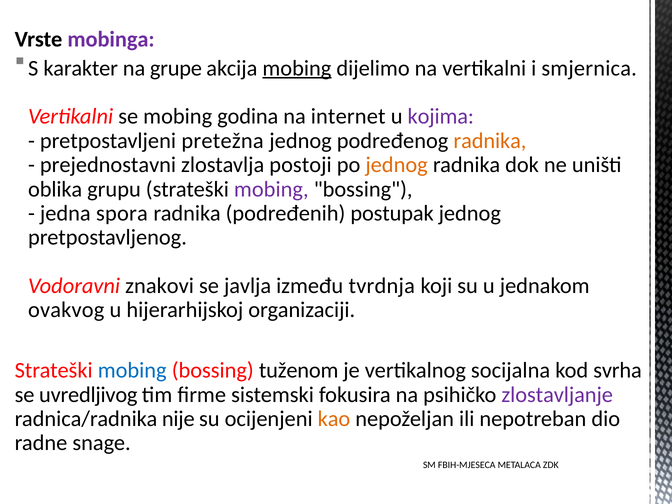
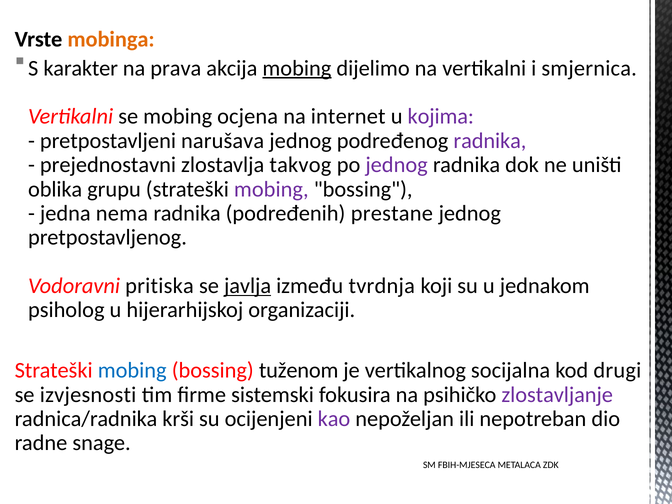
mobinga colour: purple -> orange (111, 39)
grupe: grupe -> prava (176, 68)
godina: godina -> ocjena (248, 117)
pretežna: pretežna -> narušava (223, 141)
radnika colour: orange -> purple (490, 141)
postoji: postoji -> takvog (300, 165)
jednog colour: orange -> purple (397, 165)
spora: spora -> nema (122, 213)
postupak: postupak -> prestane (392, 213)
znakovi: znakovi -> pritiska (159, 286)
javlja underline: none -> present (248, 286)
ovakvog: ovakvog -> psiholog (66, 310)
svrha: svrha -> drugi (617, 371)
uvredljivog: uvredljivog -> izvjesnosti (88, 395)
nije: nije -> krši (178, 419)
kao colour: orange -> purple (334, 419)
